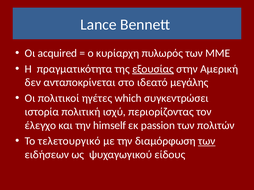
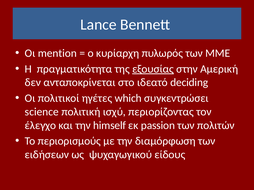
acquired: acquired -> mention (57, 53)
μεγάλης: μεγάλης -> deciding (189, 83)
ιστορία: ιστορία -> science (42, 112)
τελετουργικό: τελετουργικό -> περιορισμούς (69, 141)
των underline: present -> none (207, 141)
